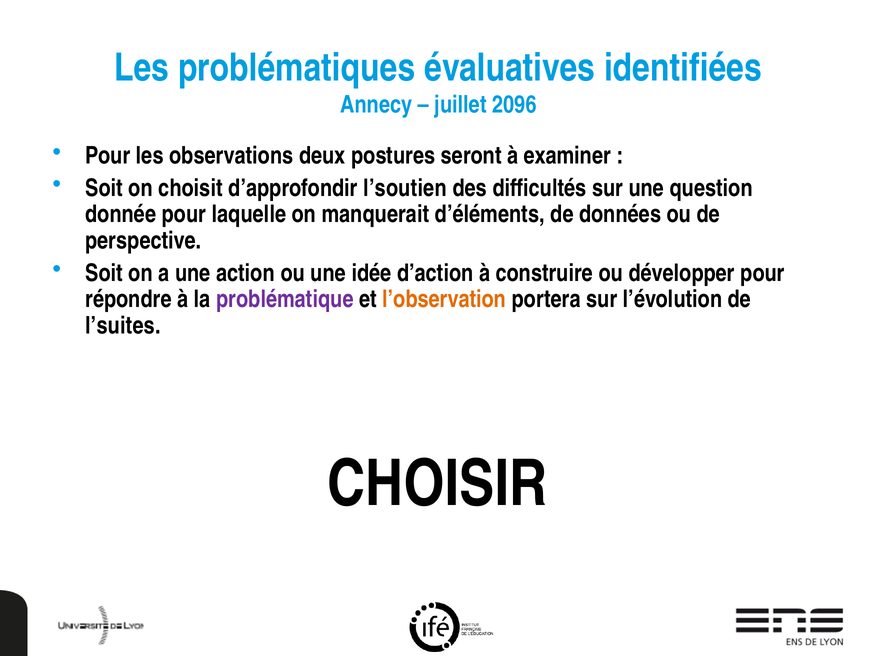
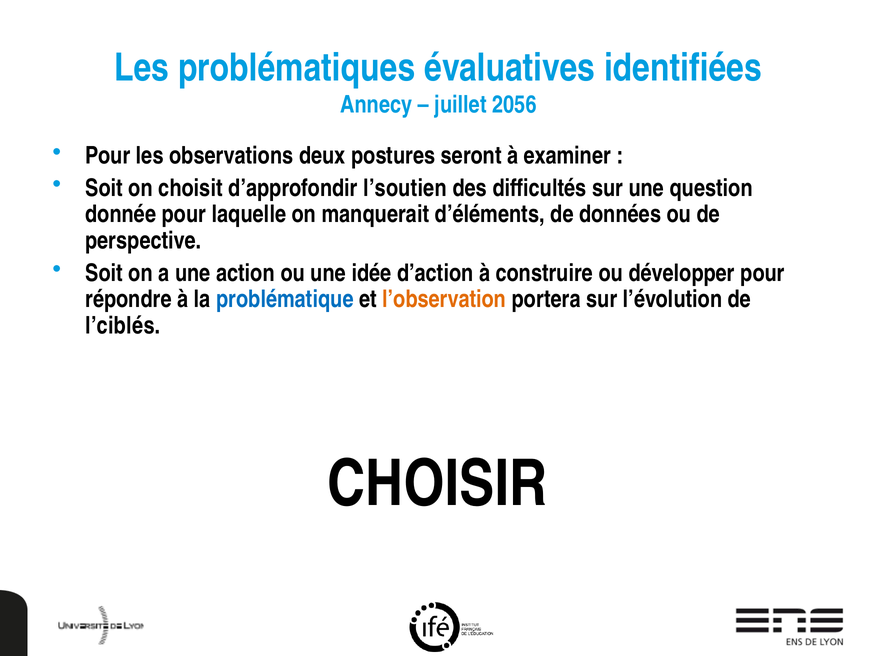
2096: 2096 -> 2056 (514, 105)
problématique colour: purple -> blue (285, 299)
l’suites: l’suites -> l’ciblés (123, 326)
